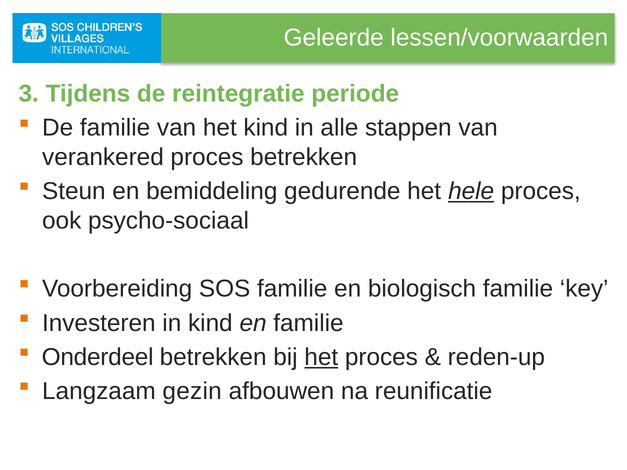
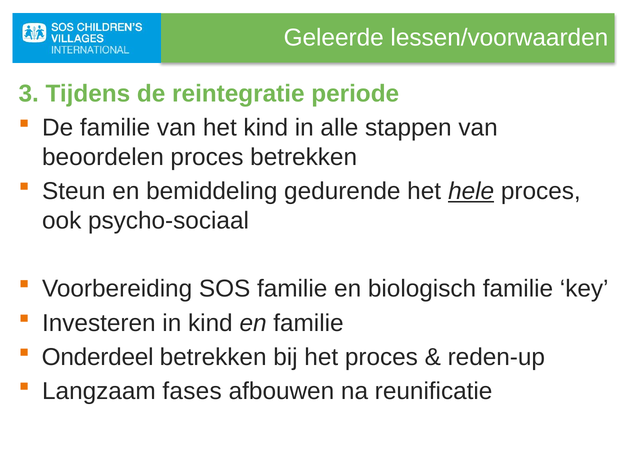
verankered: verankered -> beoordelen (103, 157)
het underline: present -> none (321, 357)
gezin: gezin -> fases (192, 392)
